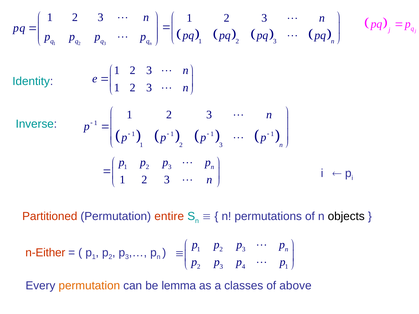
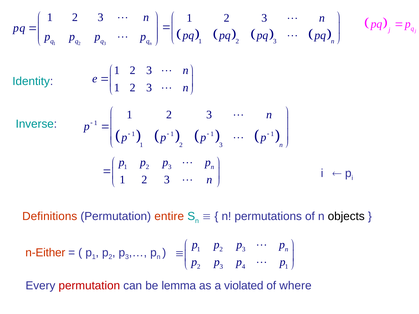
Partitioned: Partitioned -> Definitions (50, 216)
permutation colour: orange -> red (89, 286)
classes: classes -> violated (244, 286)
above: above -> where (295, 286)
